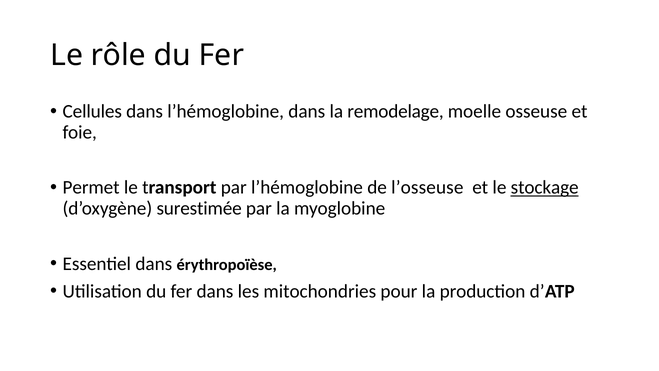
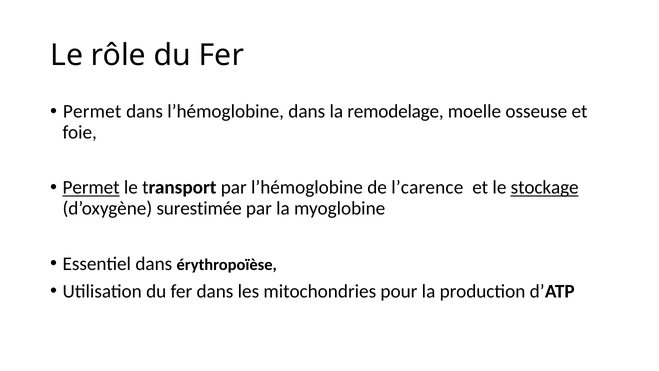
Cellules: Cellules -> Permet (92, 111)
Permet underline: none -> present (91, 187)
l’osseuse: l’osseuse -> l’carence (427, 187)
